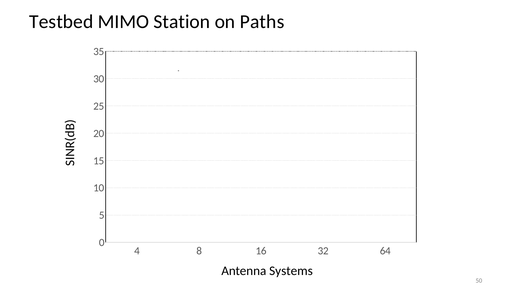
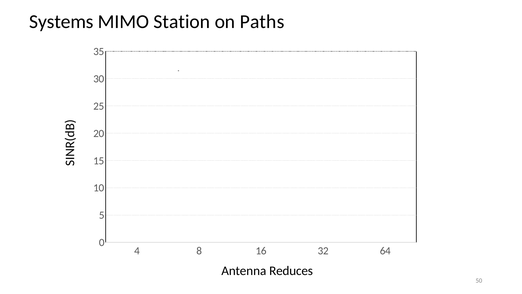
Testbed: Testbed -> Systems (61, 22)
Systems: Systems -> Reduces (291, 270)
